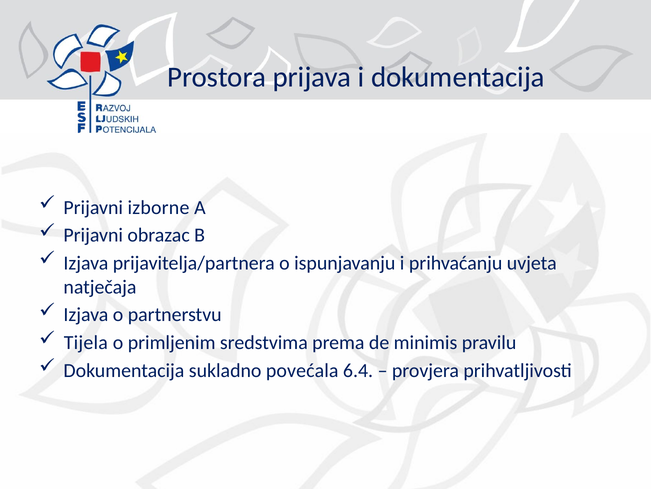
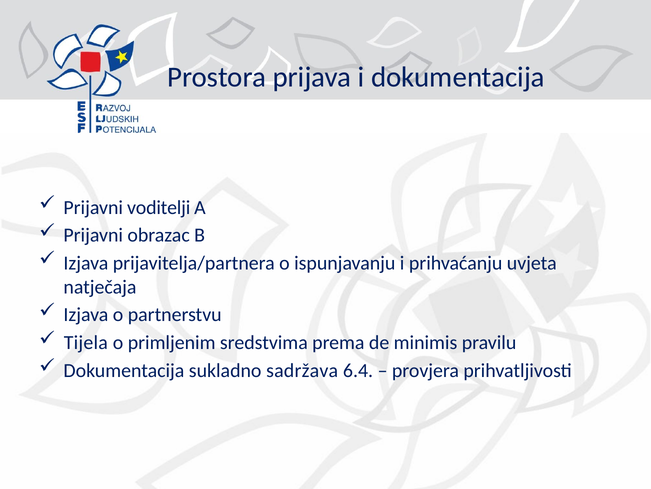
izborne: izborne -> voditelji (159, 207)
povećala: povećala -> sadržava (302, 370)
